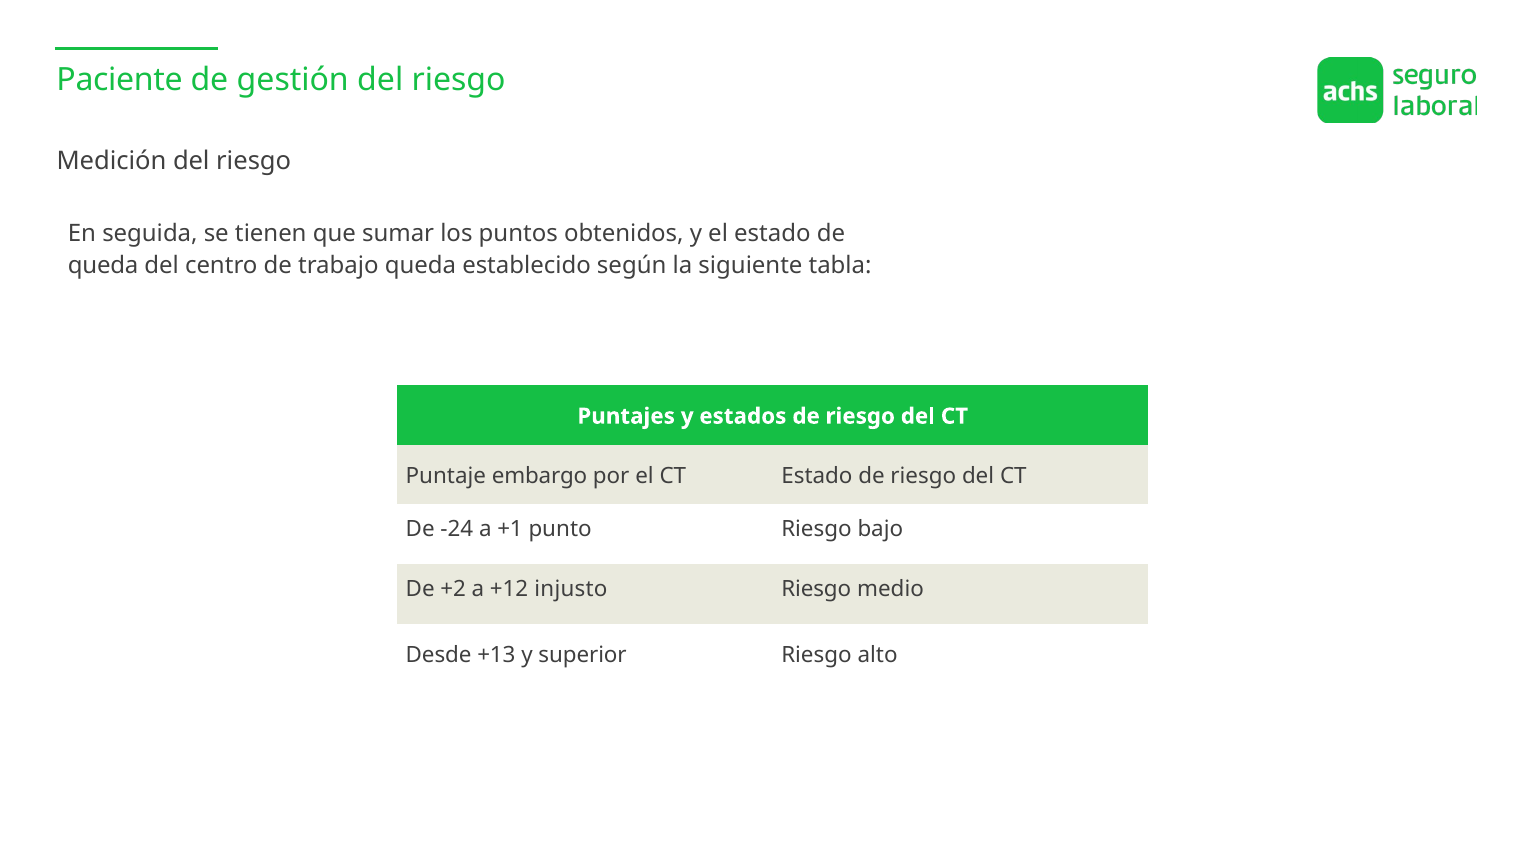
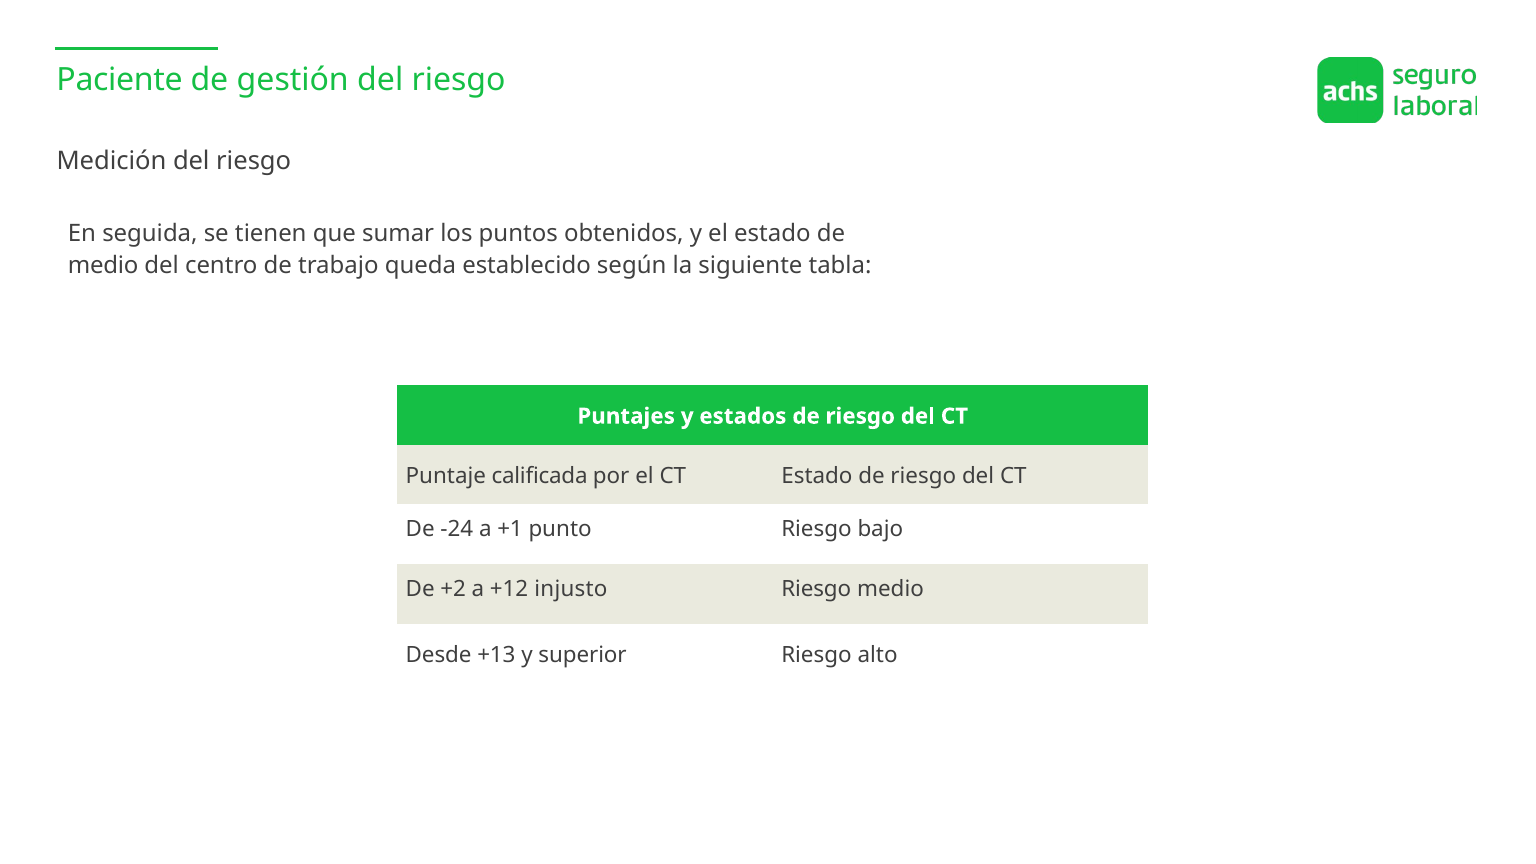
queda: queda -> medio (103, 266)
embargo: embargo -> calificada (540, 476)
